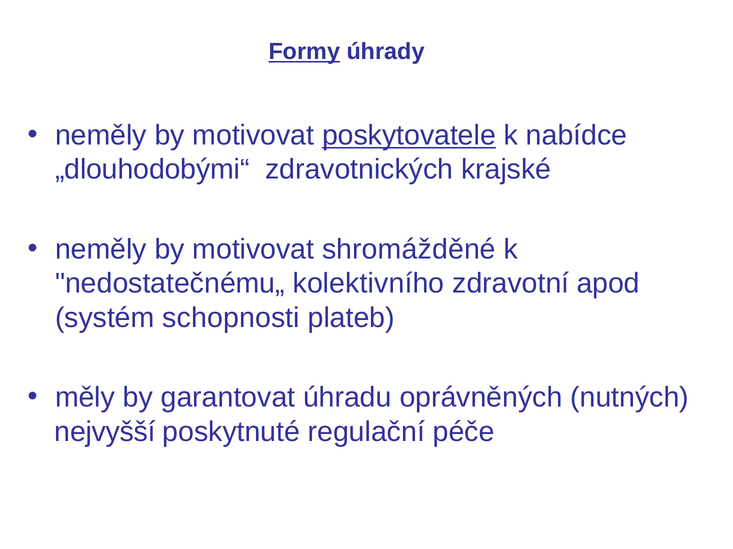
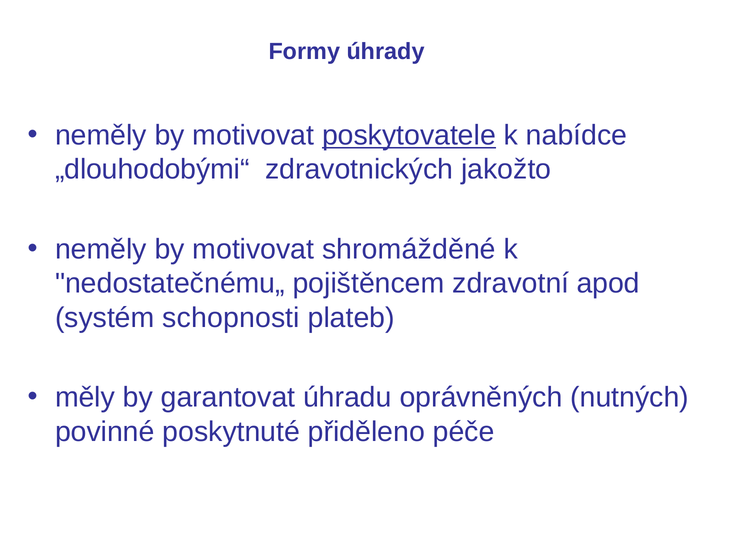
Formy underline: present -> none (304, 52)
krajské: krajské -> jakožto (506, 170)
kolektivního: kolektivního -> pojištěncem (369, 284)
nejvyšší: nejvyšší -> povinné (105, 432)
regulační: regulační -> přiděleno (366, 432)
